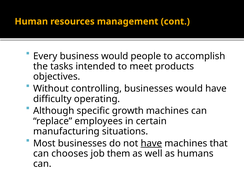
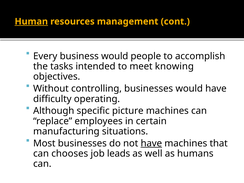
Human underline: none -> present (31, 21)
products: products -> knowing (174, 66)
growth: growth -> picture (128, 111)
them: them -> leads (119, 154)
